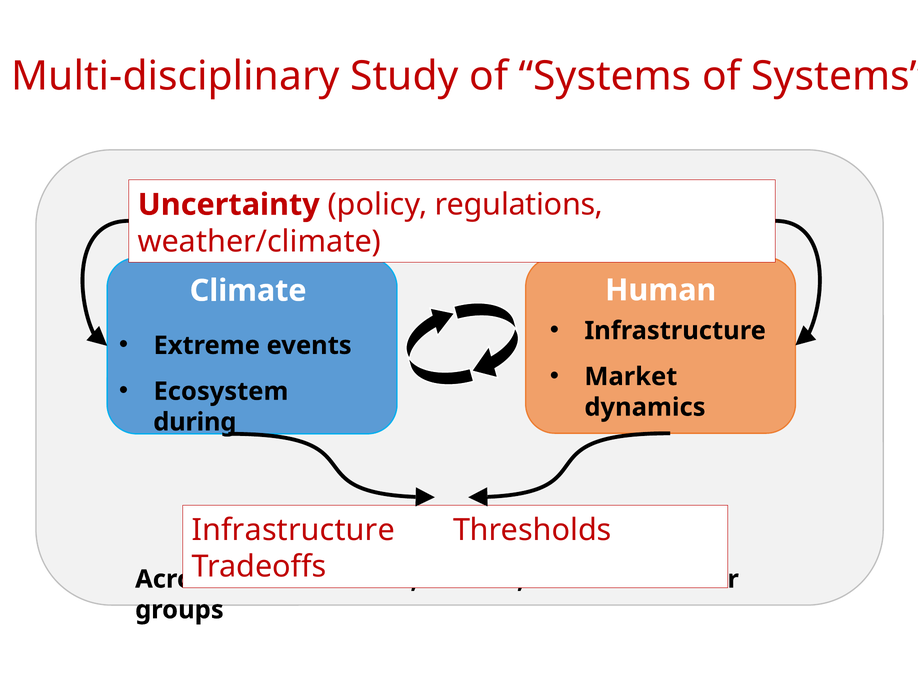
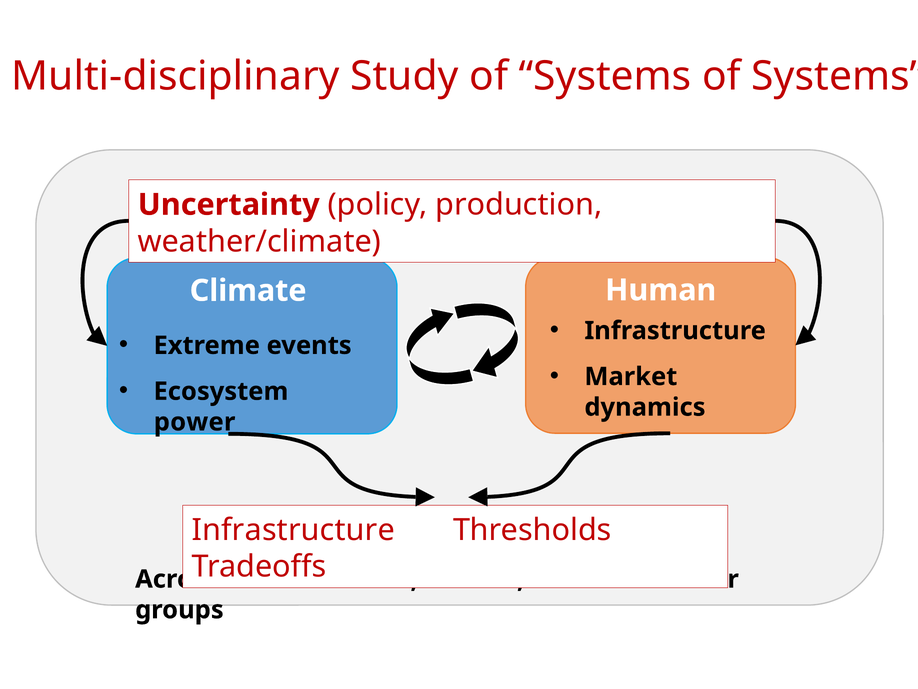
regulations: regulations -> production (519, 205)
during: during -> power (195, 422)
